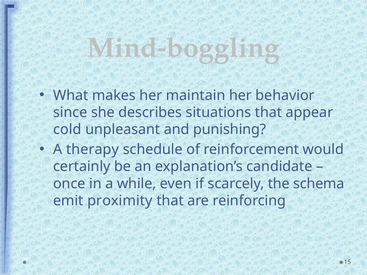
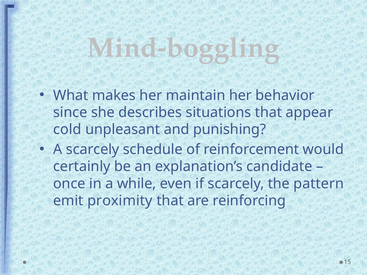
A therapy: therapy -> scarcely (93, 150)
schema: schema -> pattern (319, 184)
